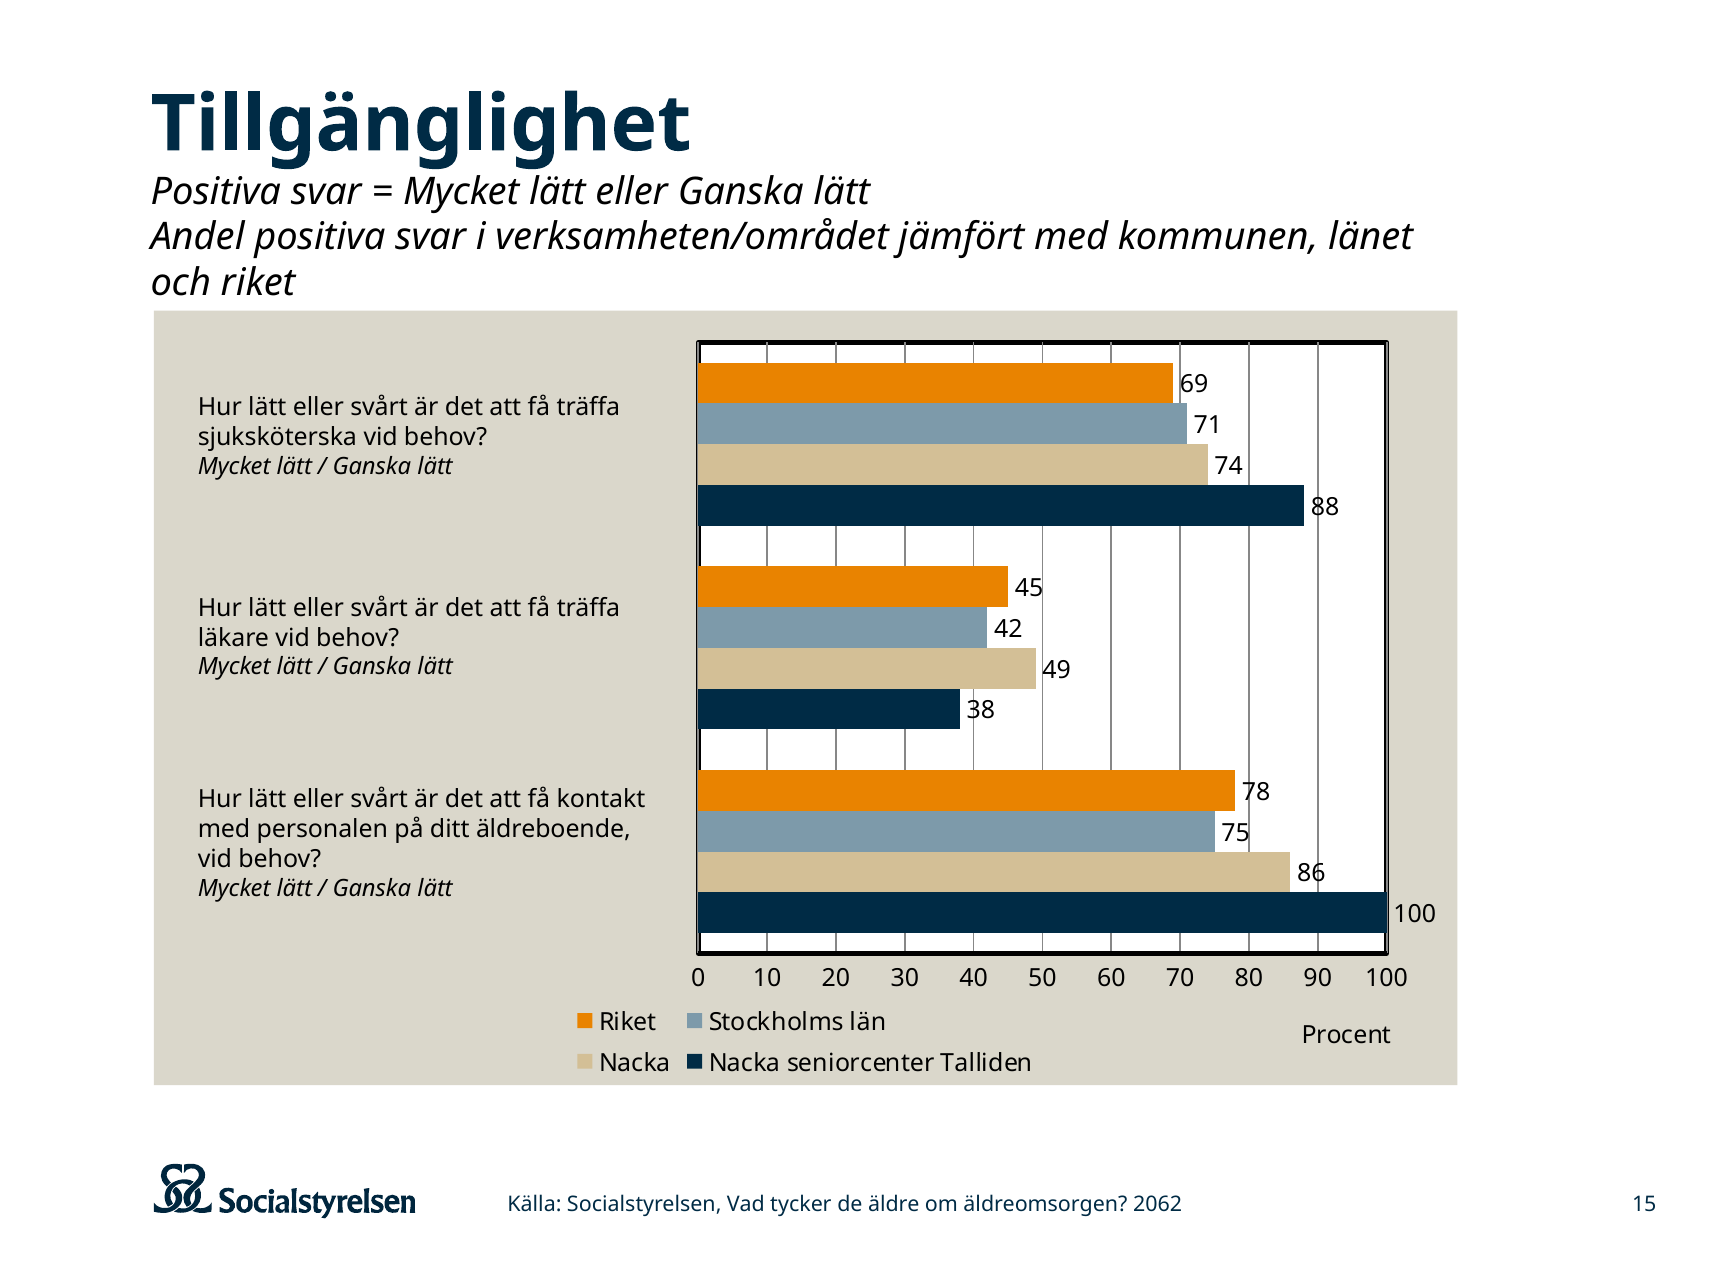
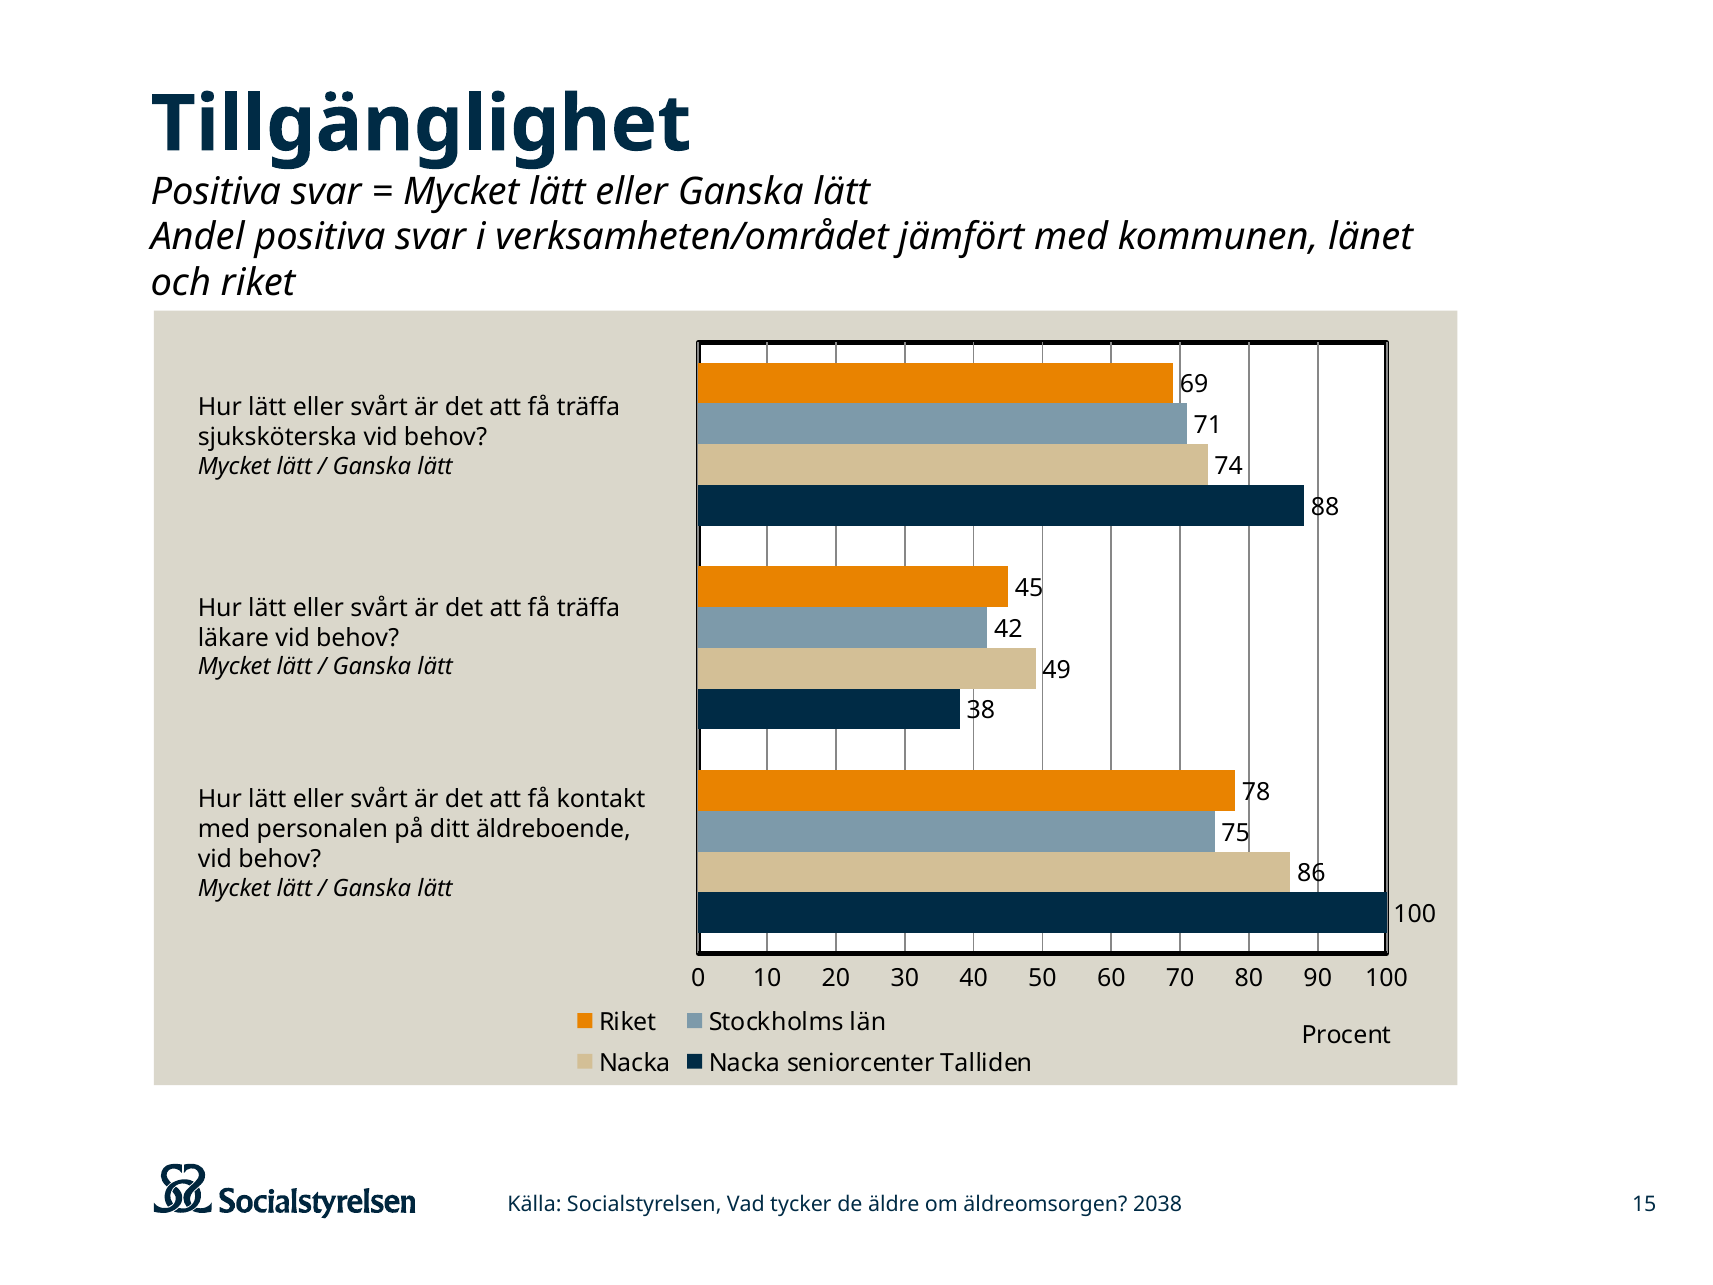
2062: 2062 -> 2038 (1158, 1204)
